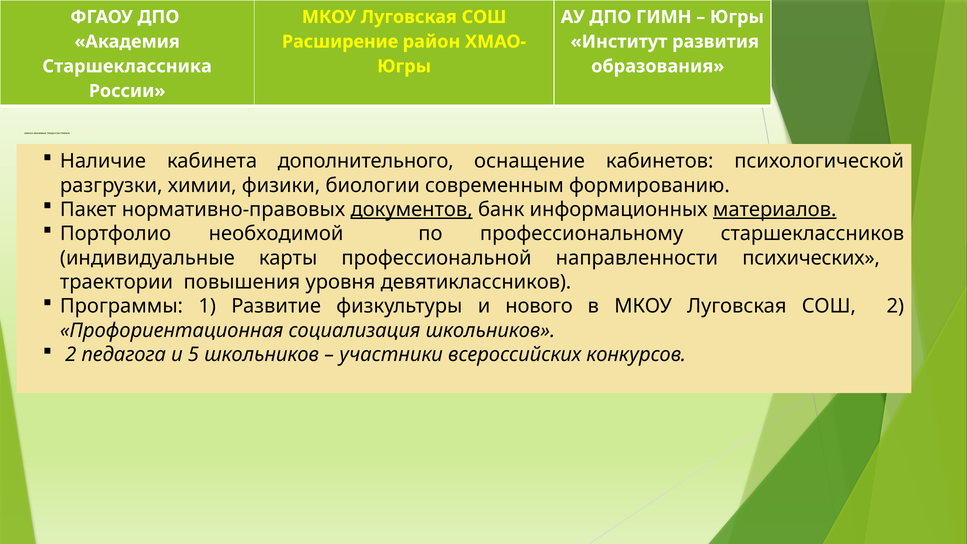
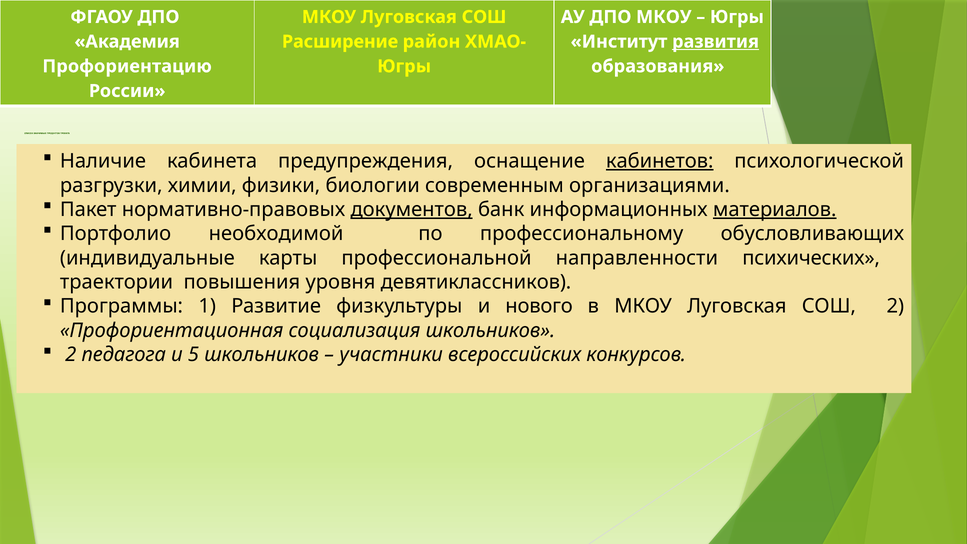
ДПО ГИМН: ГИМН -> МКОУ (664, 17)
развития underline: none -> present (716, 42)
Старшеклассника: Старшеклассника -> Профориентацию (127, 66)
дополнительного: дополнительного -> предупреждения (366, 161)
кабинетов underline: none -> present (660, 161)
формированию: формированию -> организациями (649, 185)
старшеклассников: старшеклассников -> обусловливающих (812, 234)
